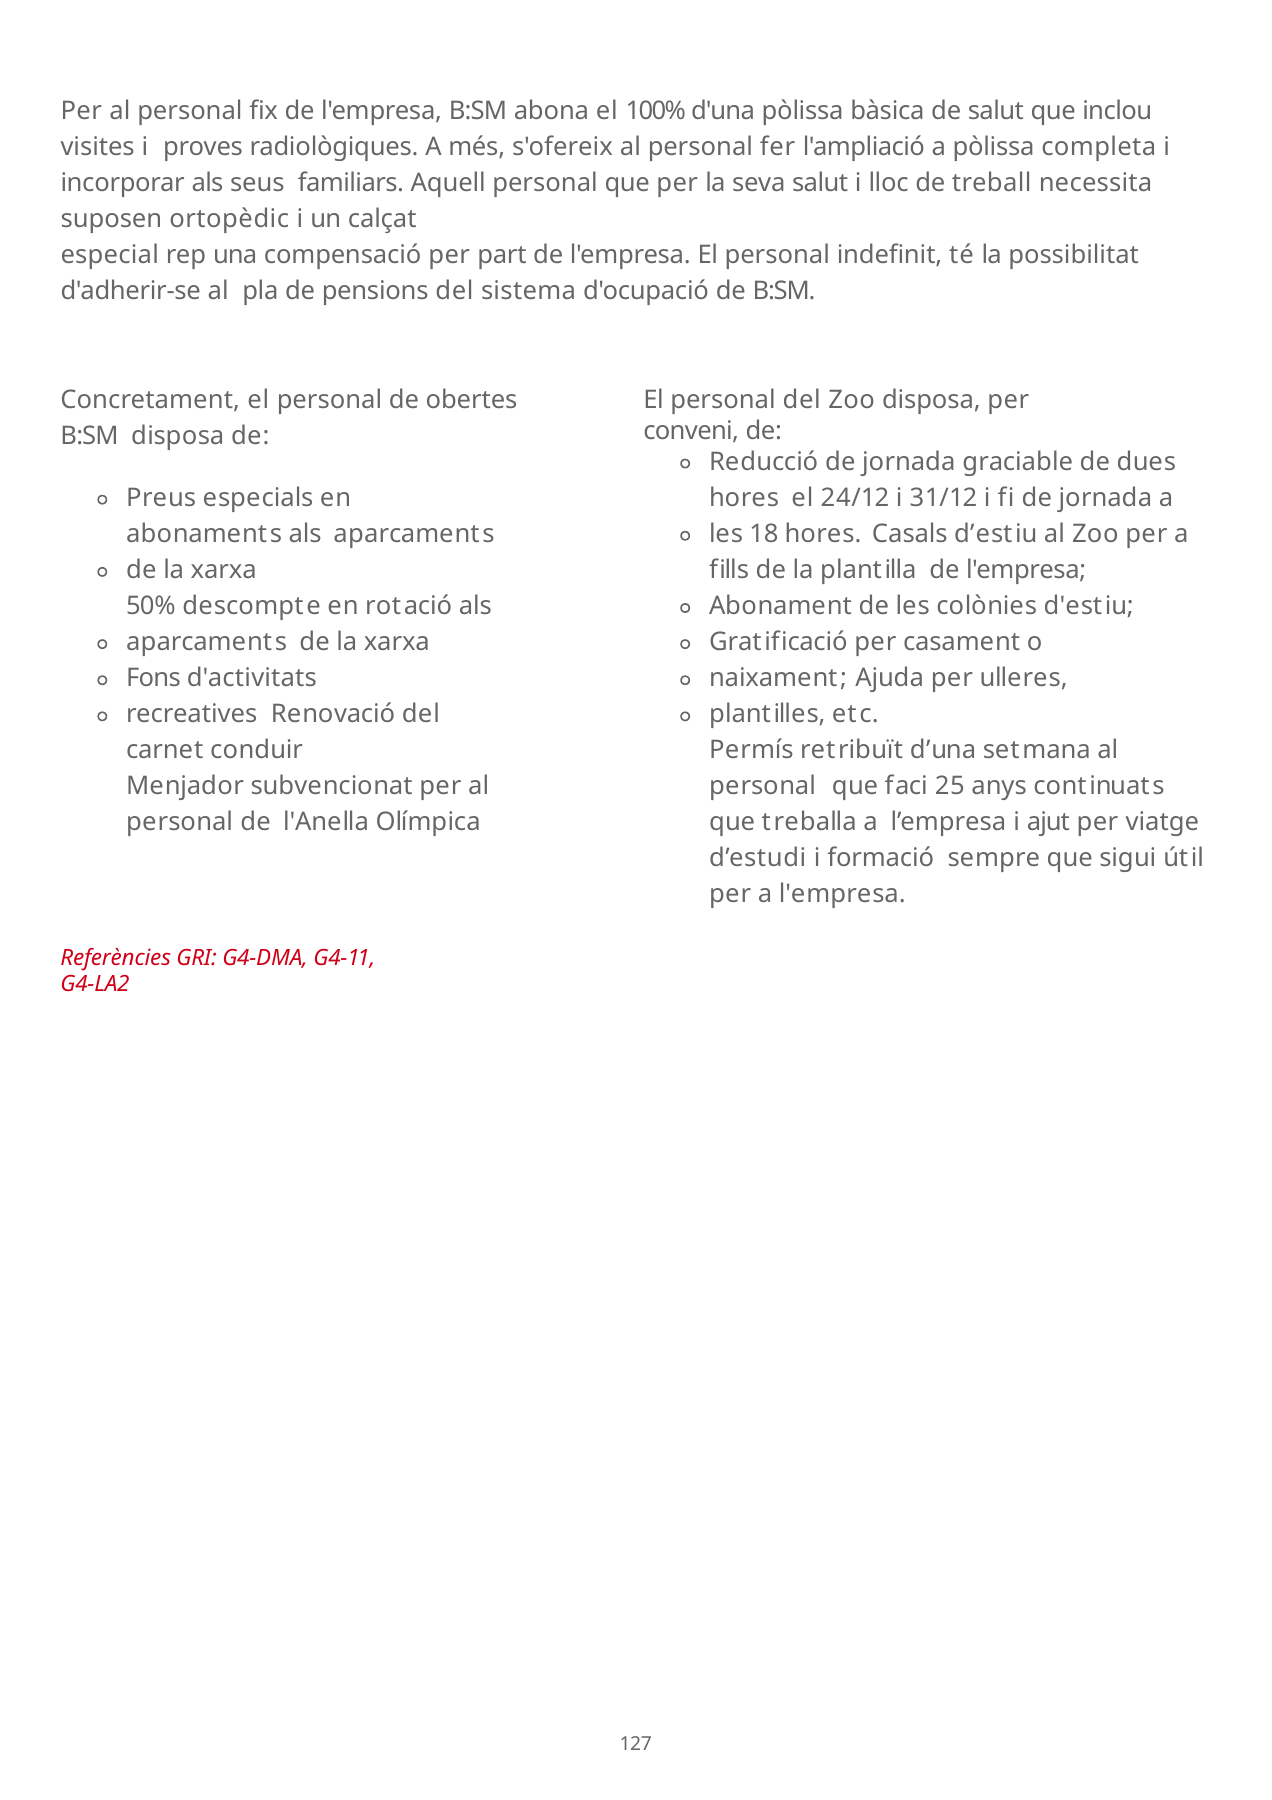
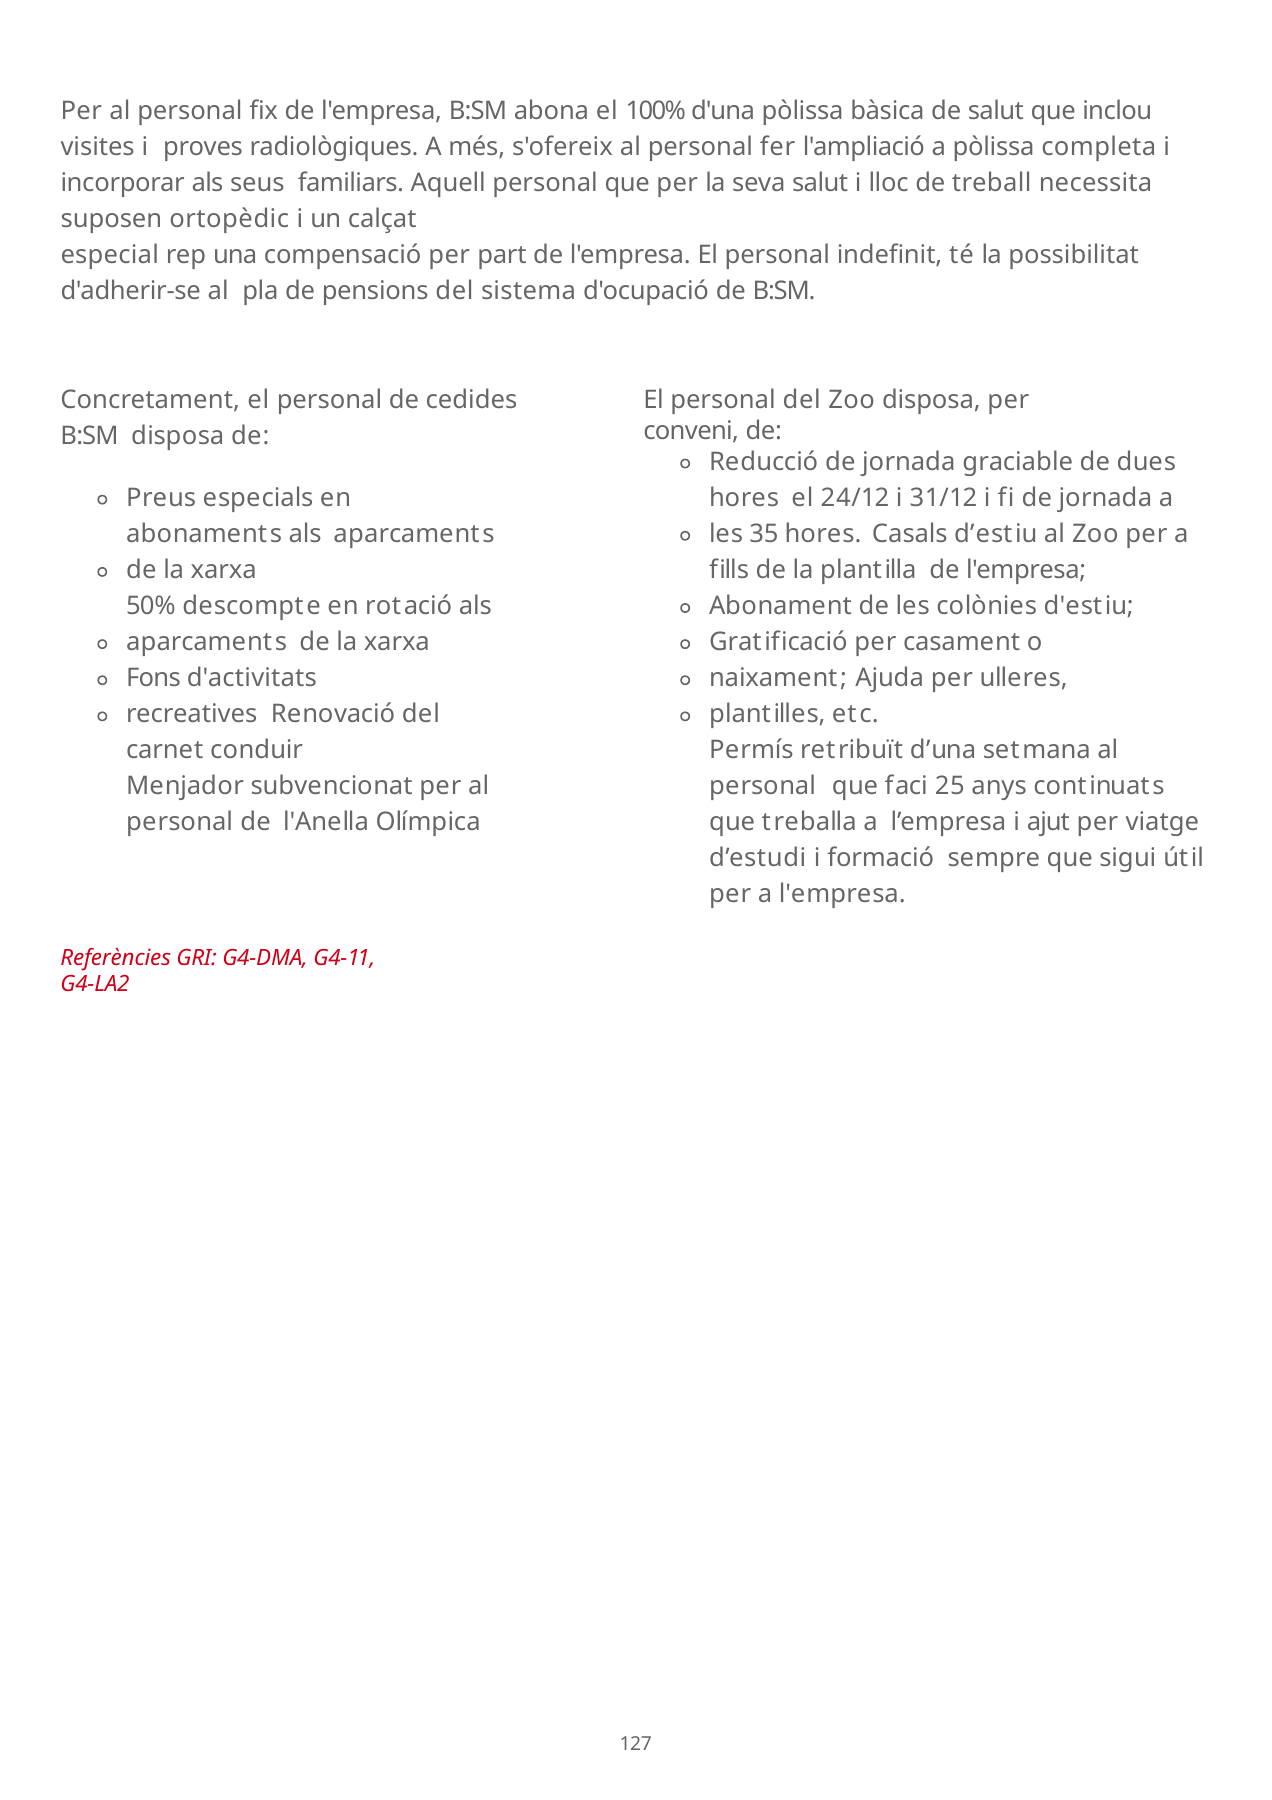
obertes: obertes -> cedides (471, 400)
18: 18 -> 35 (764, 534)
